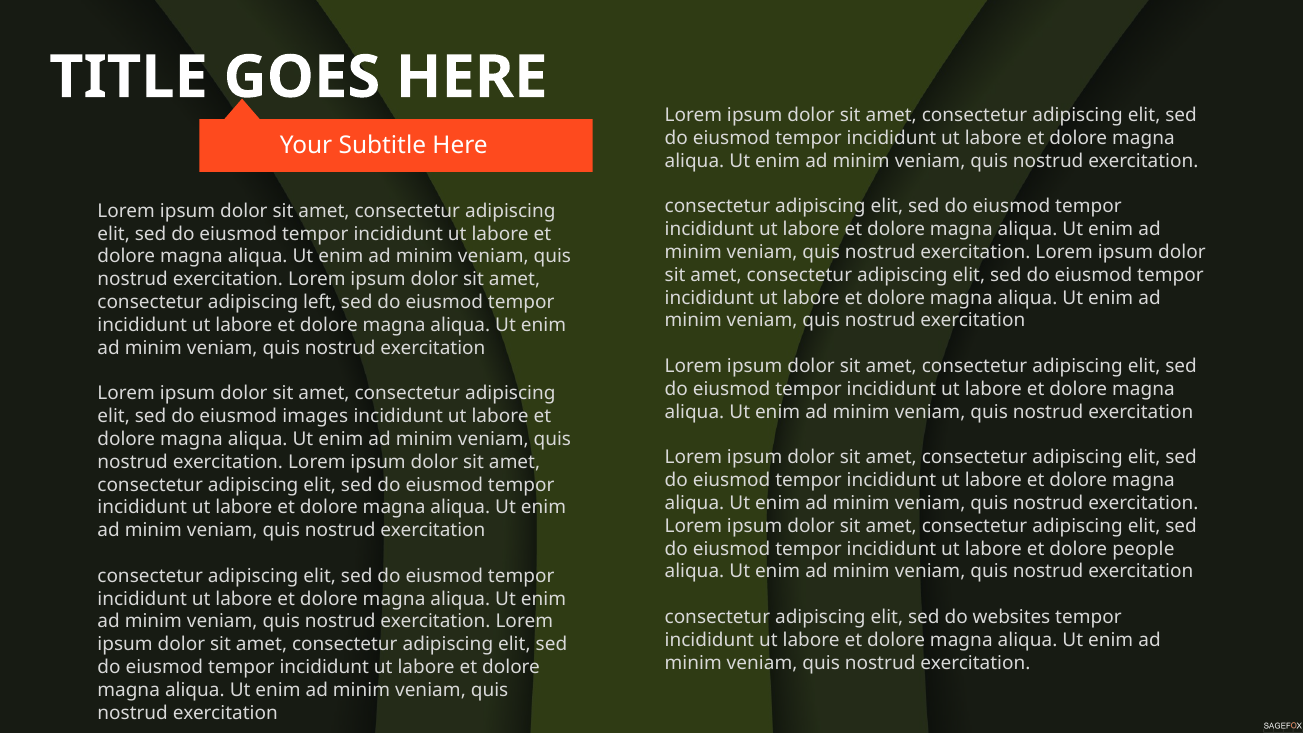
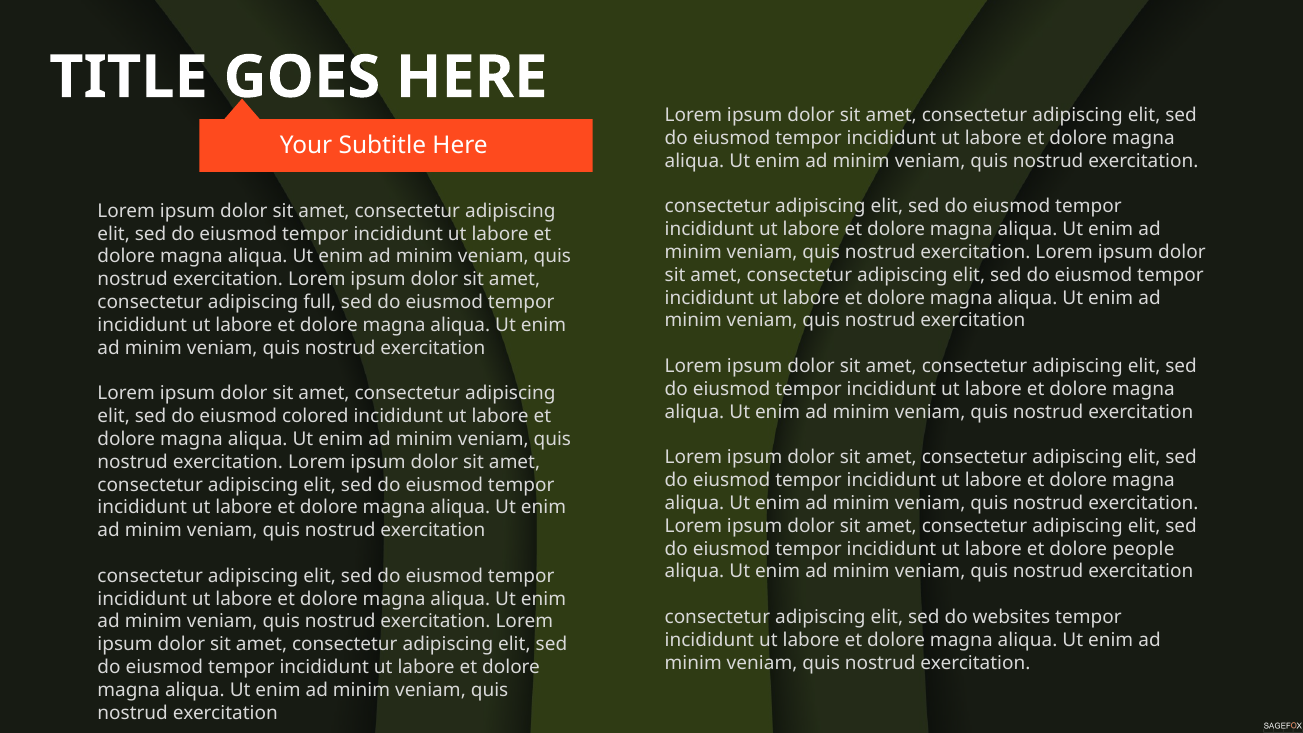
left: left -> full (320, 302)
images: images -> colored (315, 416)
